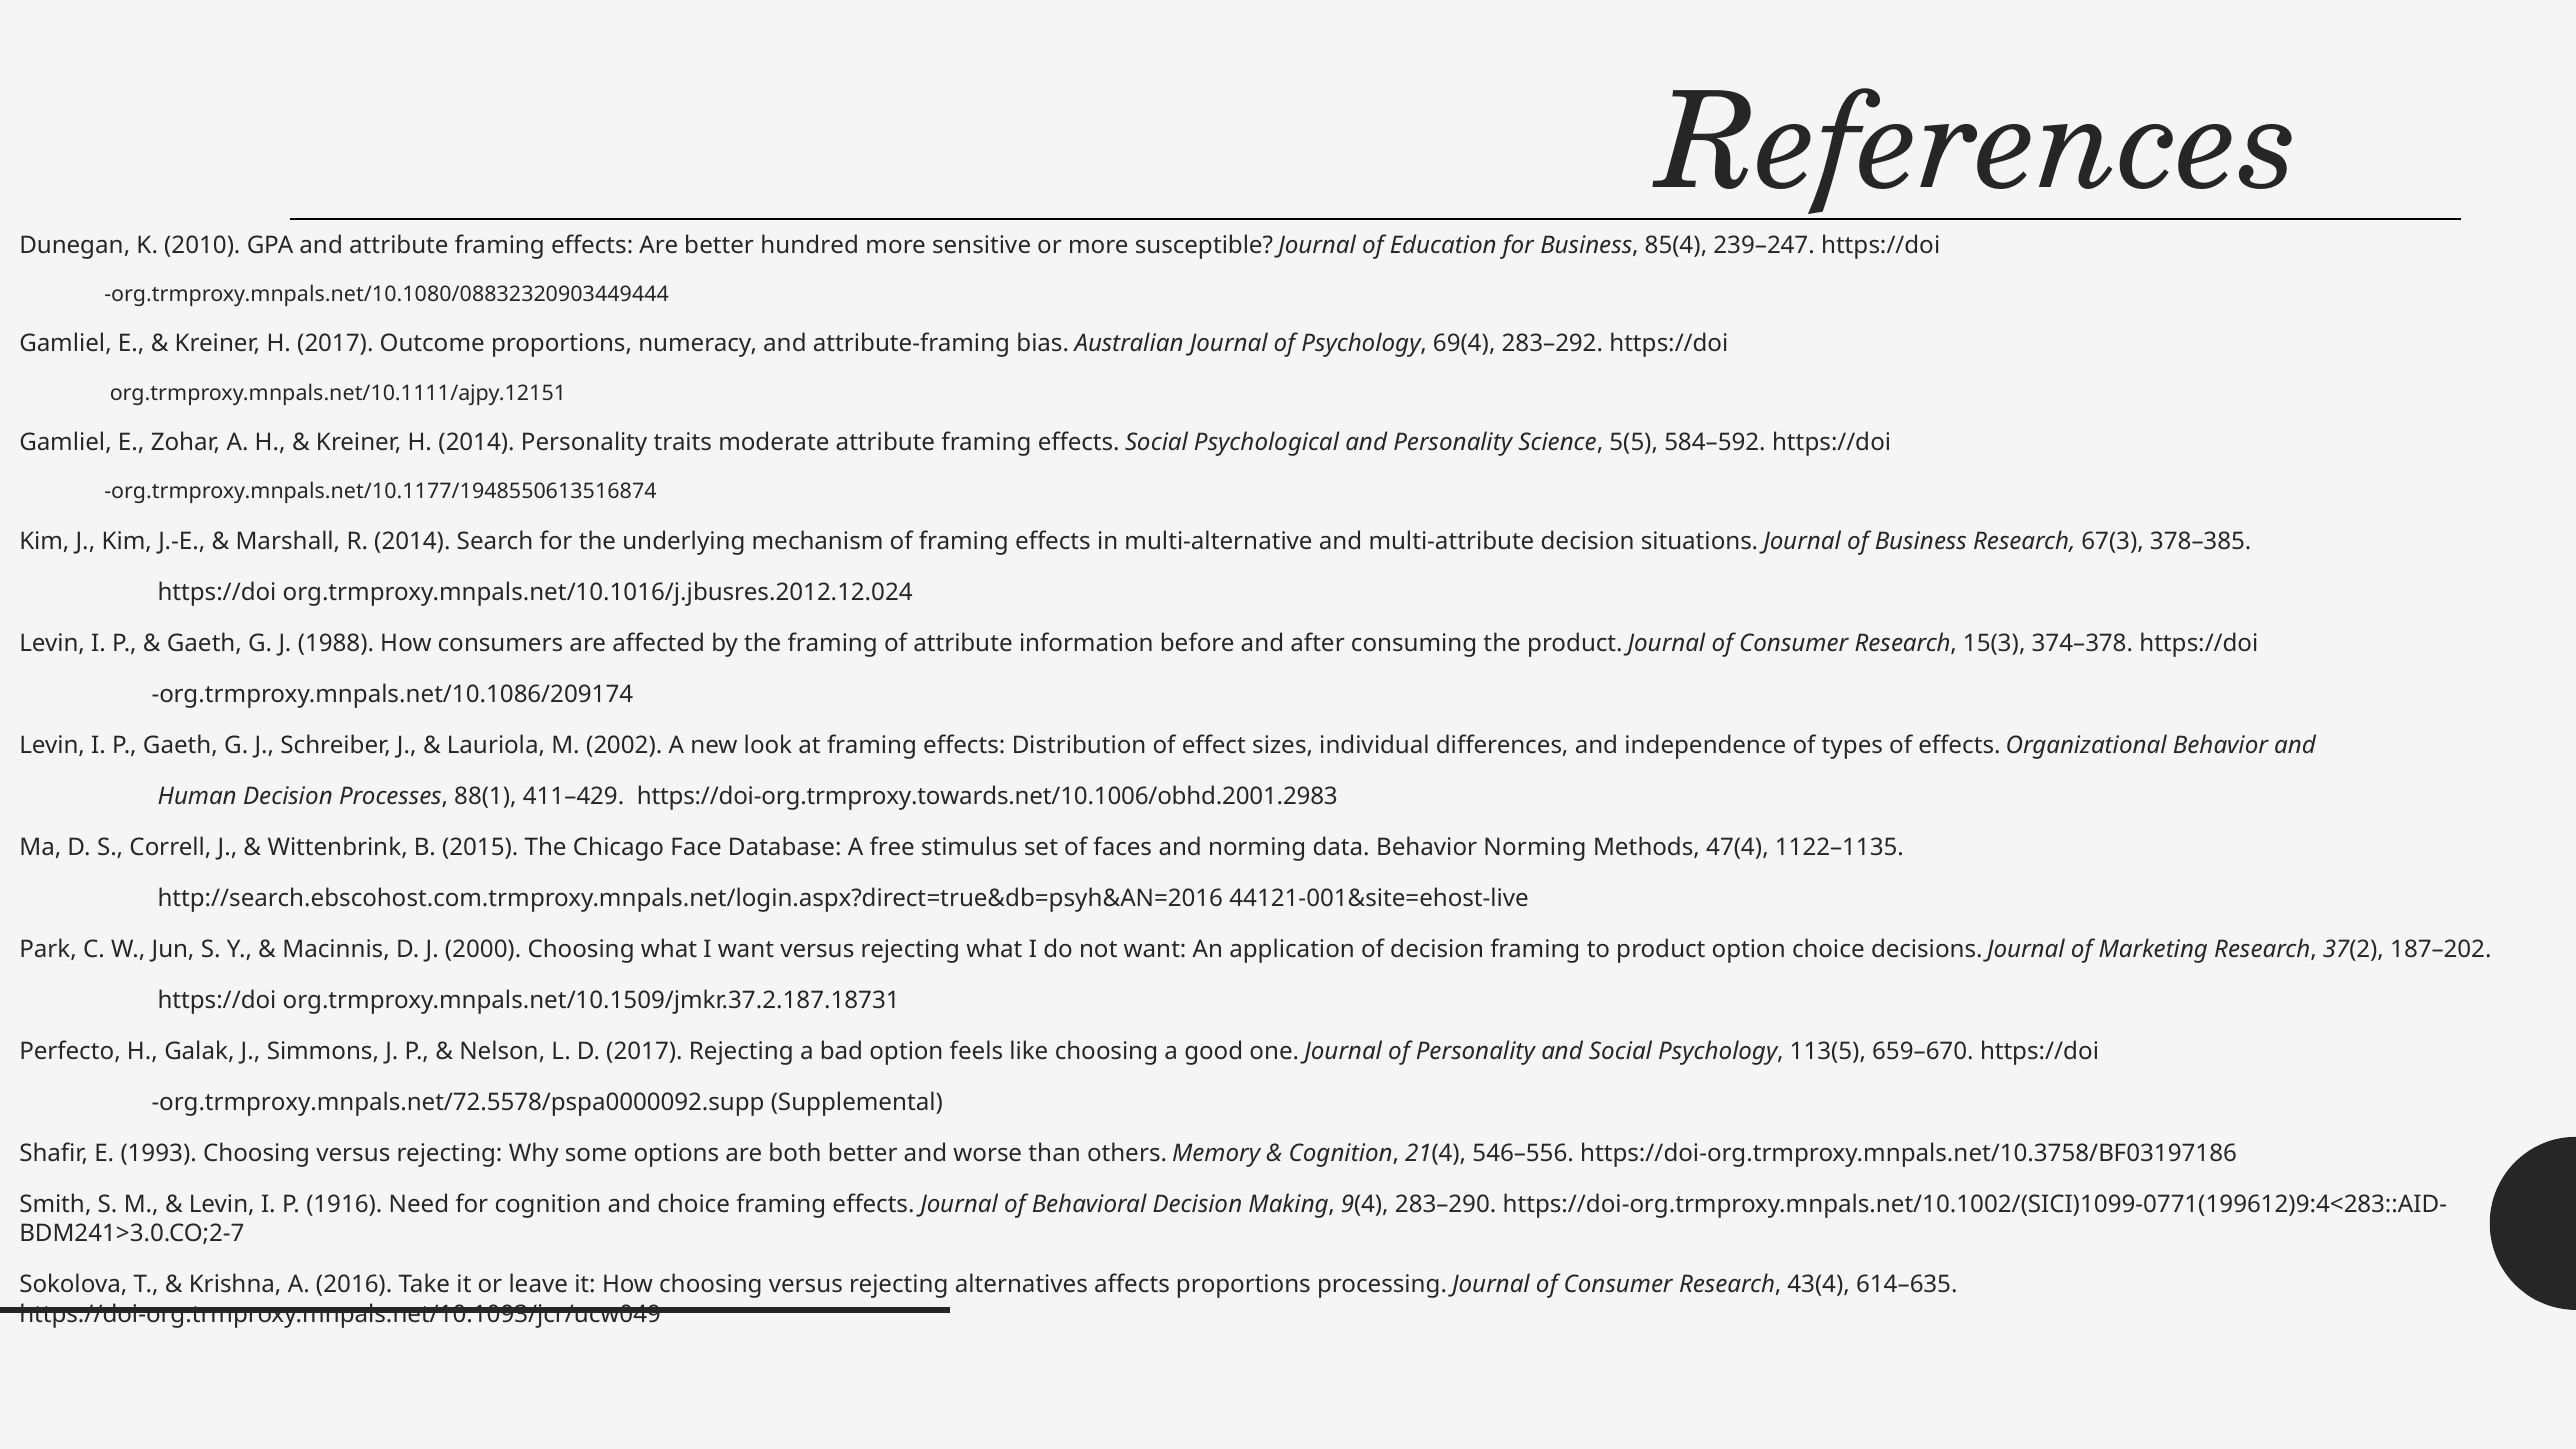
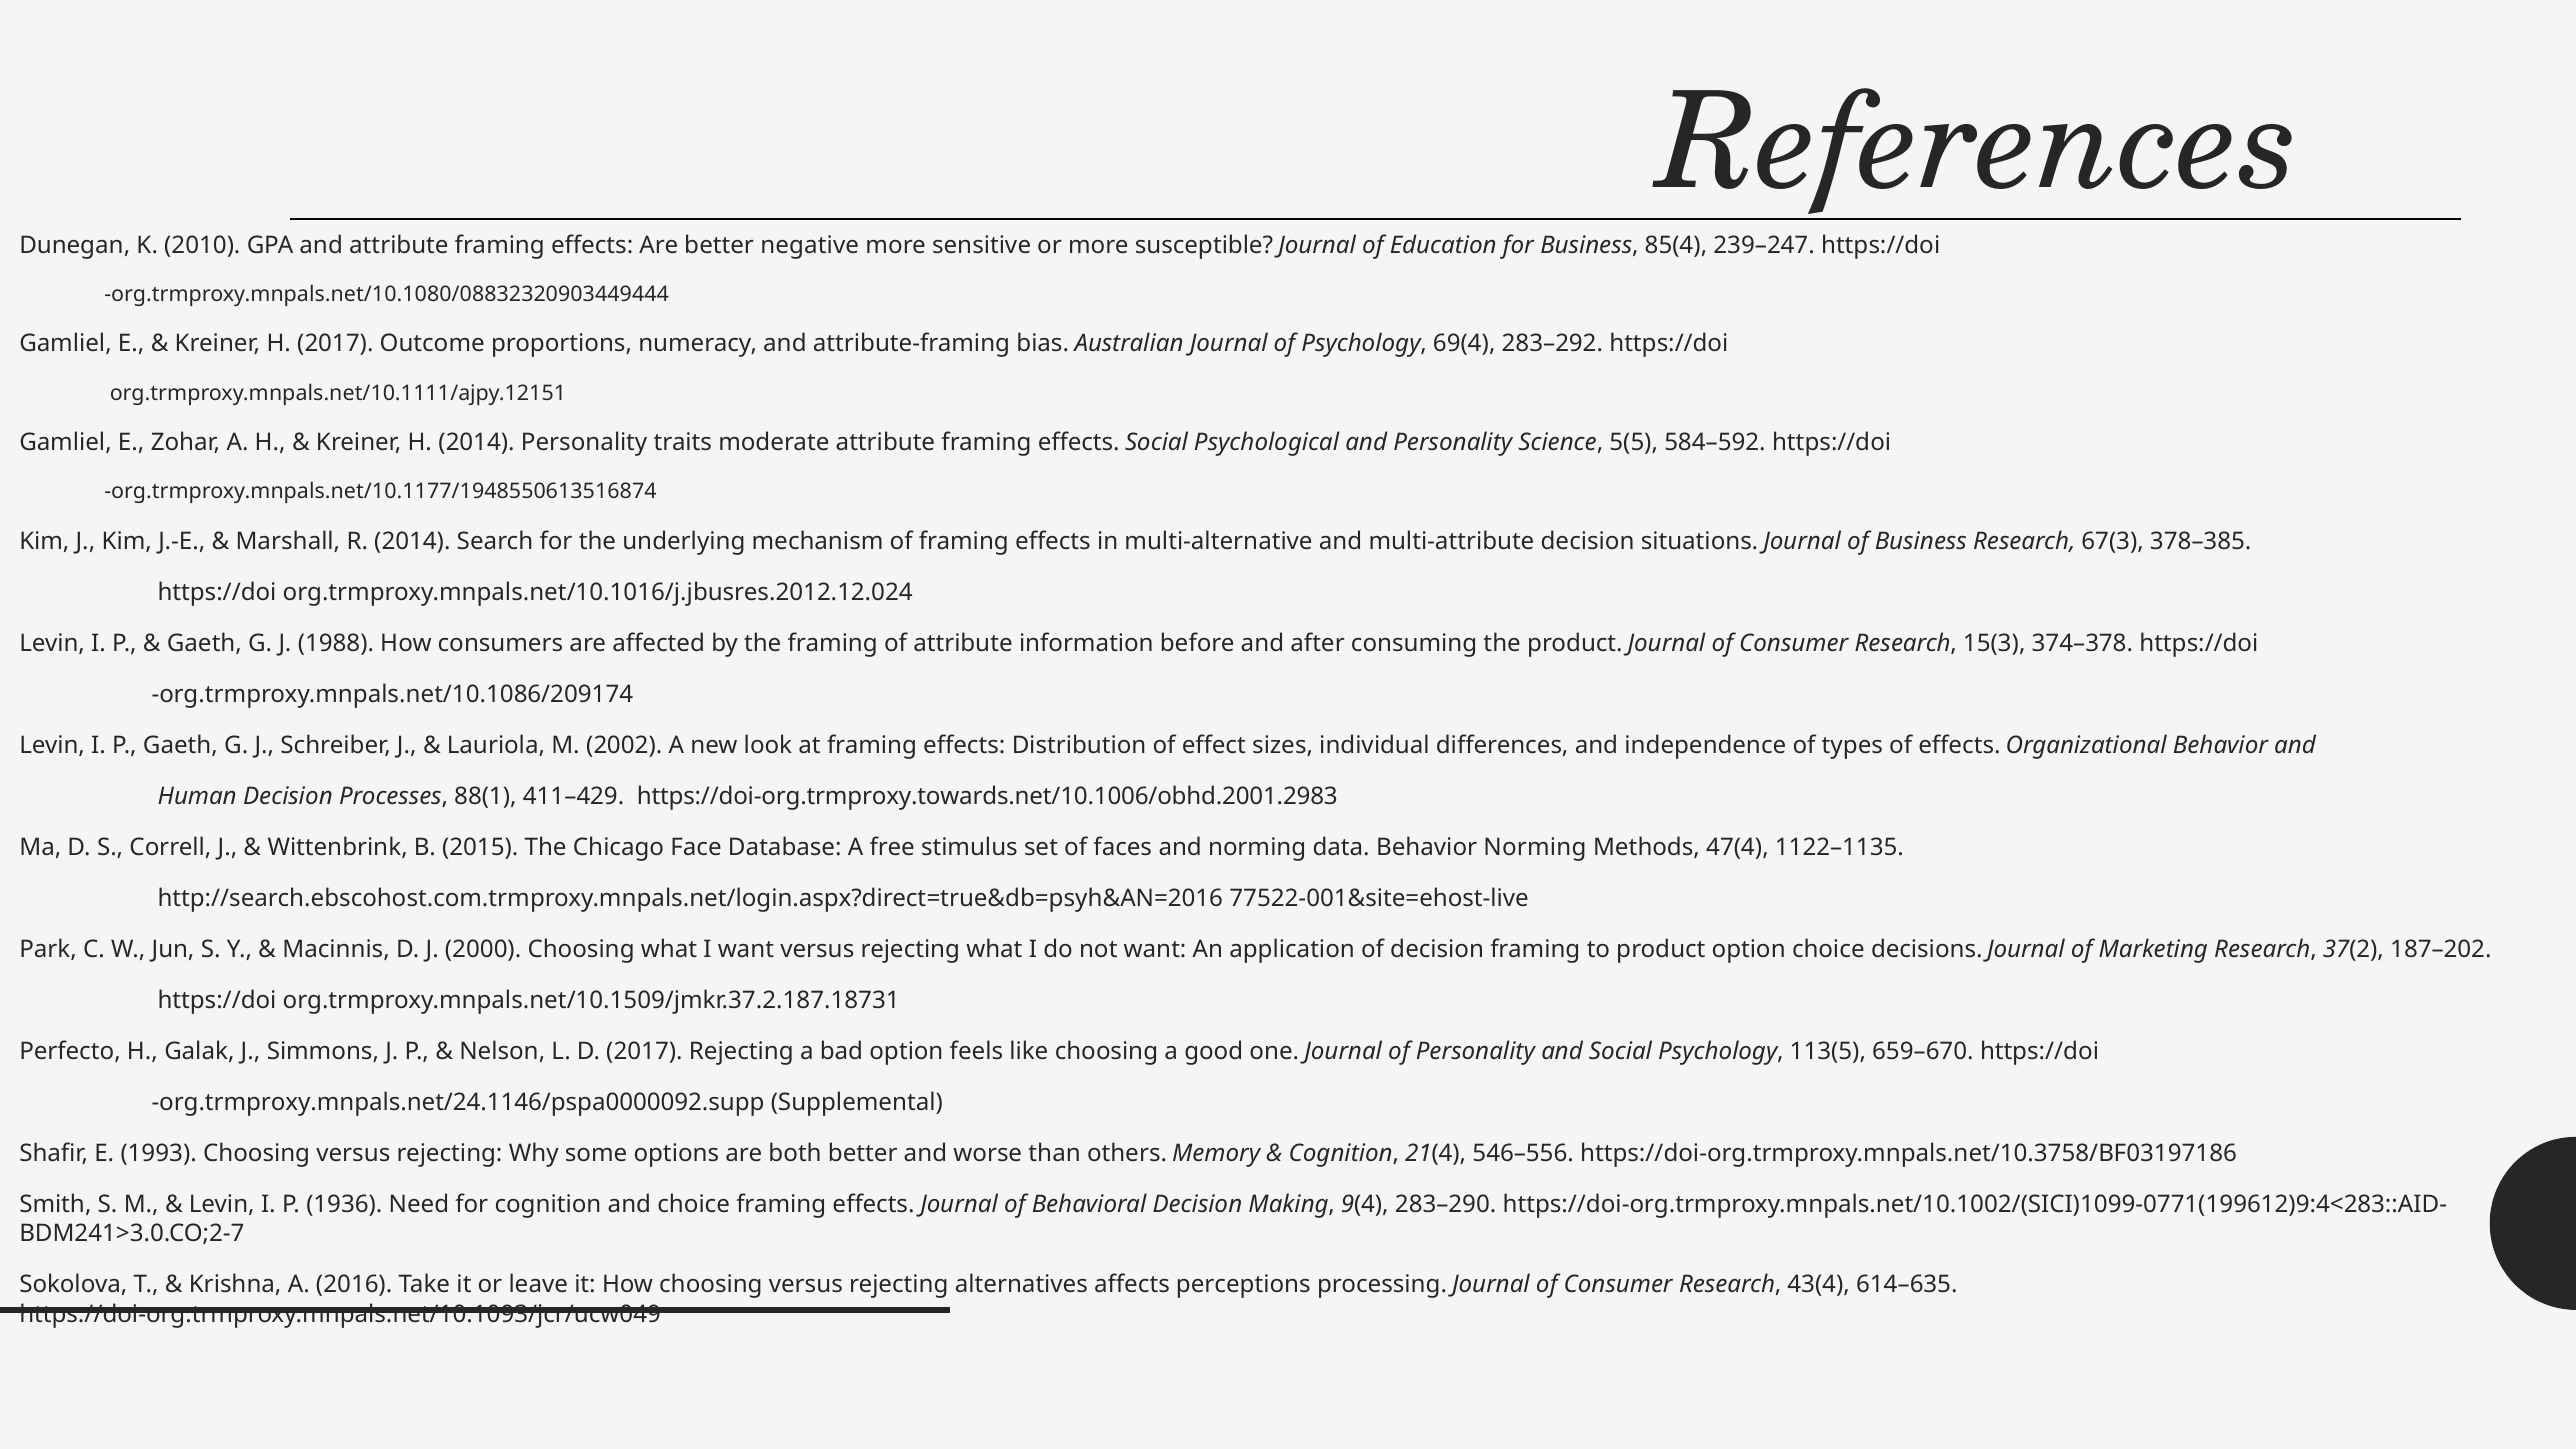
hundred: hundred -> negative (810, 245)
44121-001&site=ehost-live: 44121-001&site=ehost-live -> 77522-001&site=ehost-live (1379, 898)
org.trmproxy.mnpals.net/72.5578/pspa0000092.supp: org.trmproxy.mnpals.net/72.5578/pspa0000092.supp -> org.trmproxy.mnpals.net/24.1146/pspa0000092.supp (458, 1103)
1916: 1916 -> 1936 (344, 1205)
affects proportions: proportions -> perceptions (1243, 1285)
